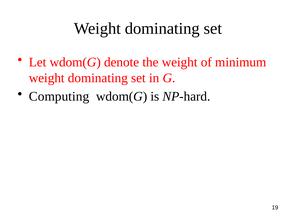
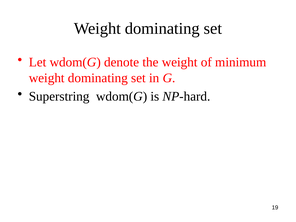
Computing: Computing -> Superstring (59, 96)
